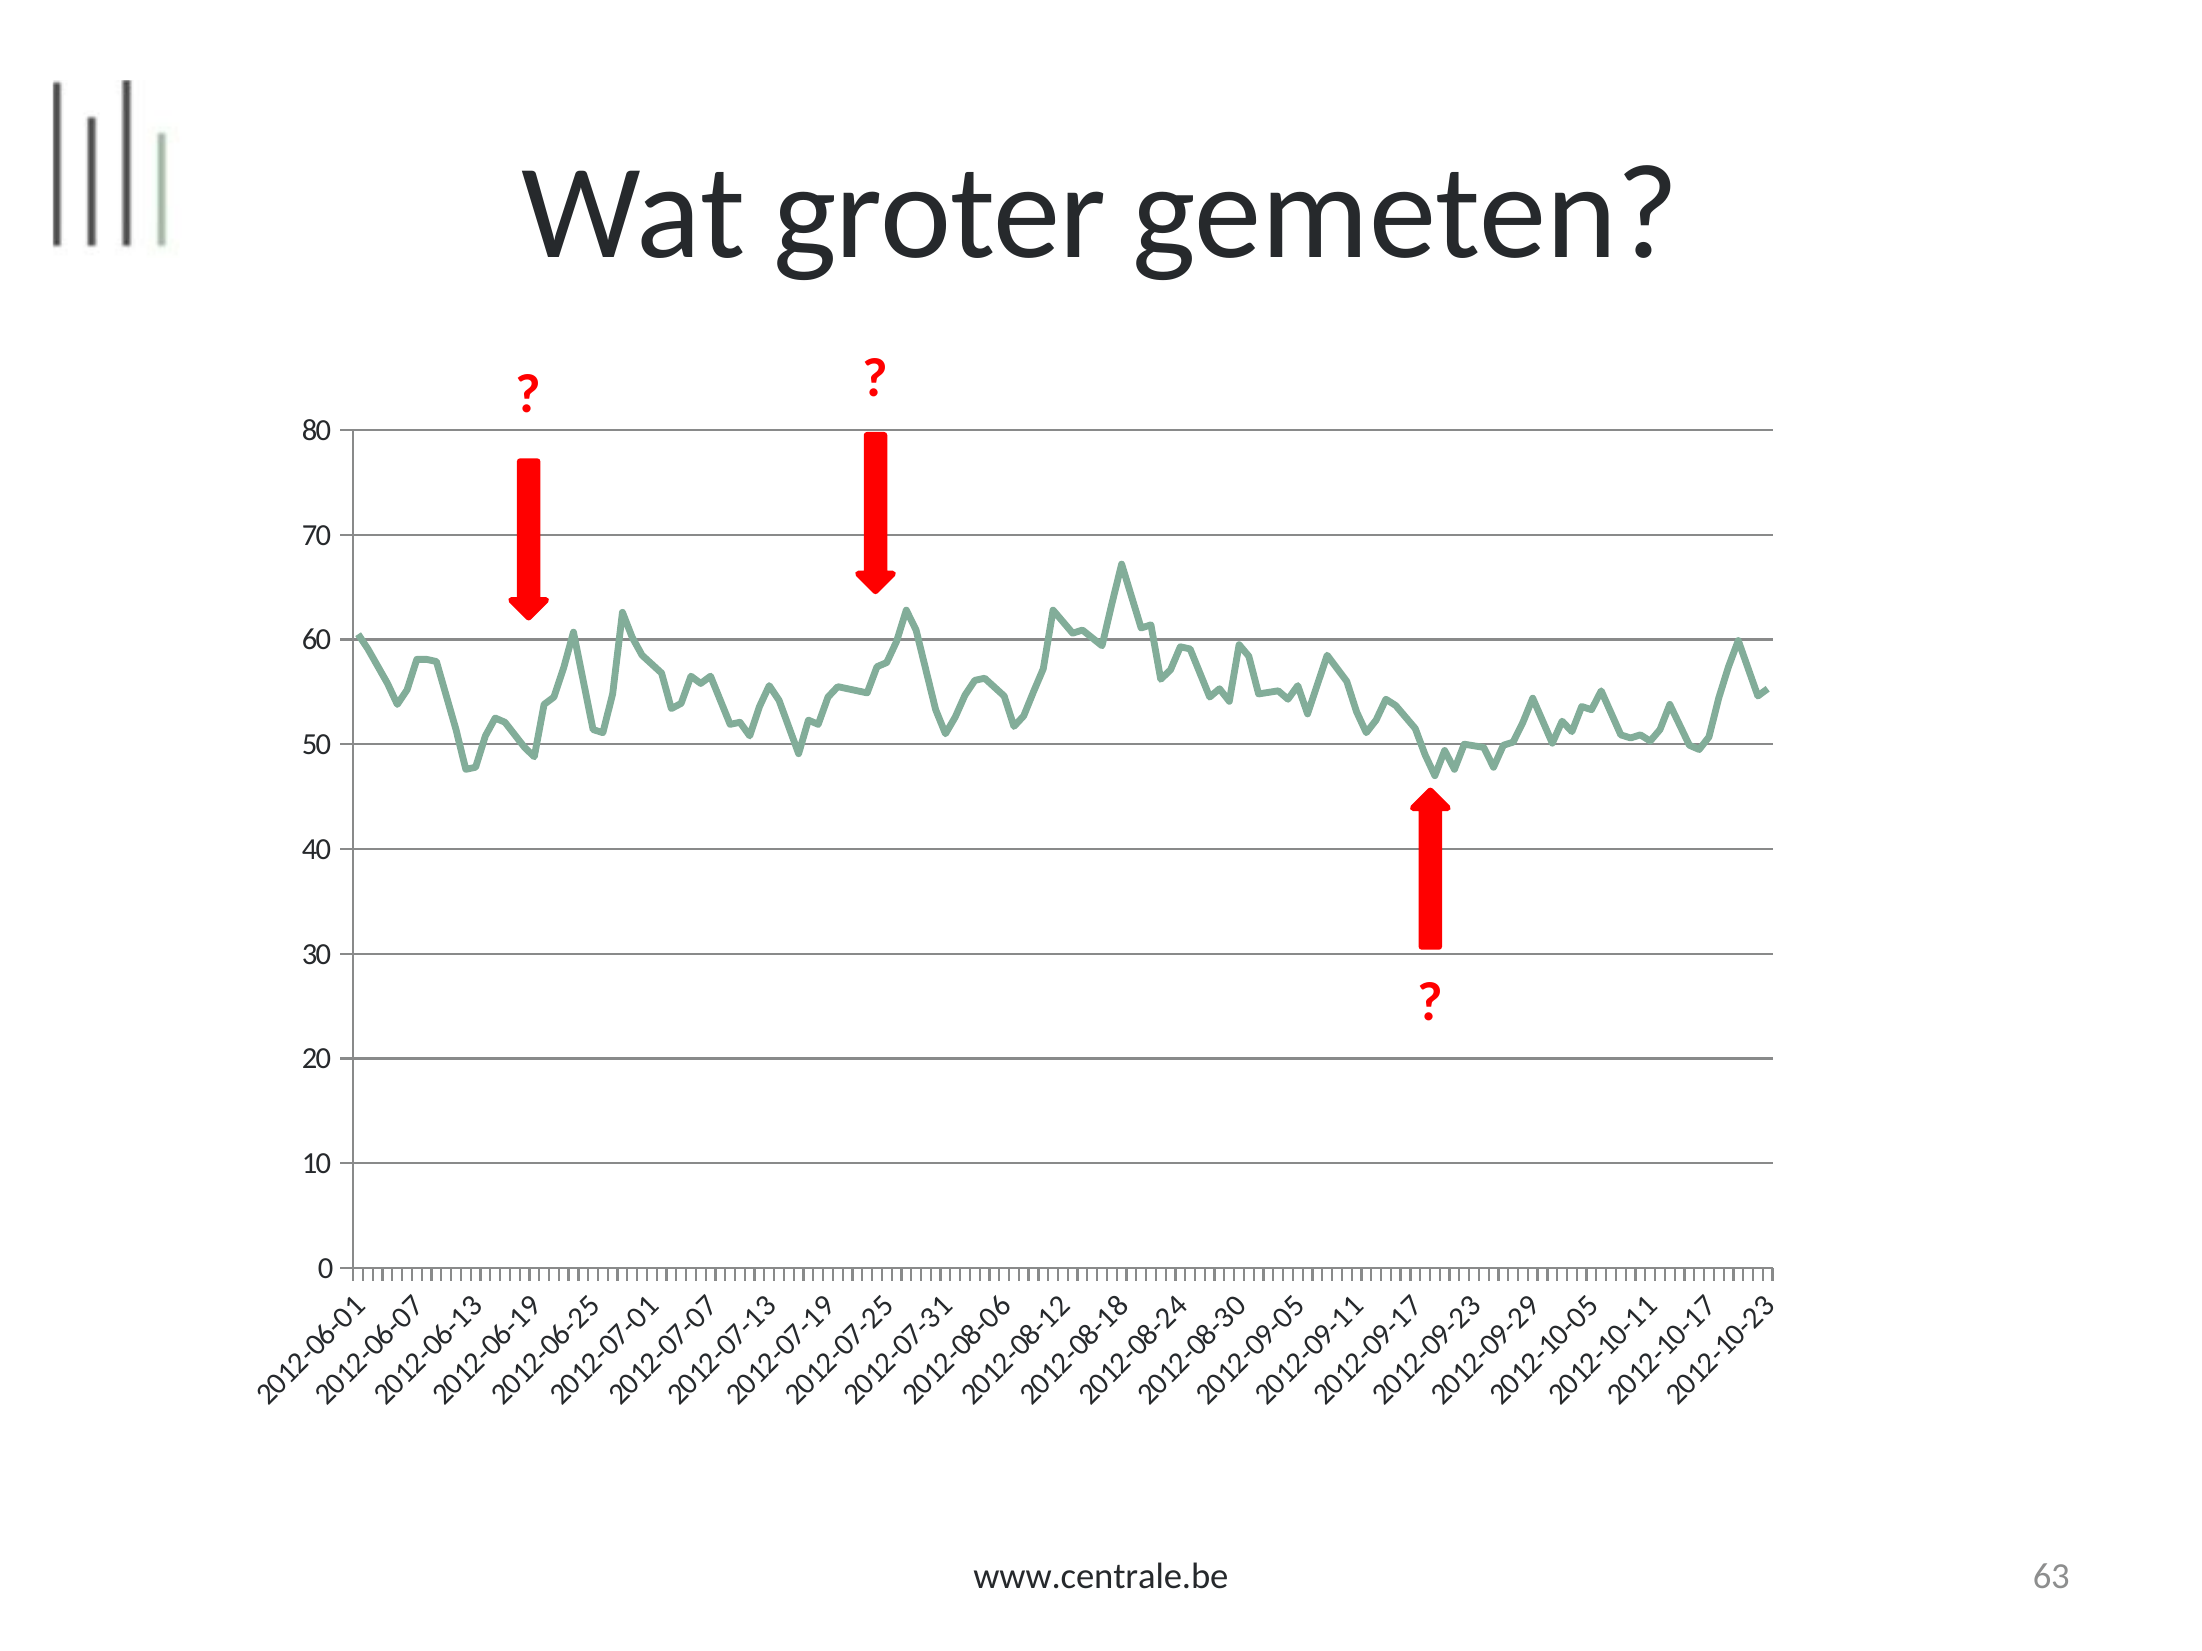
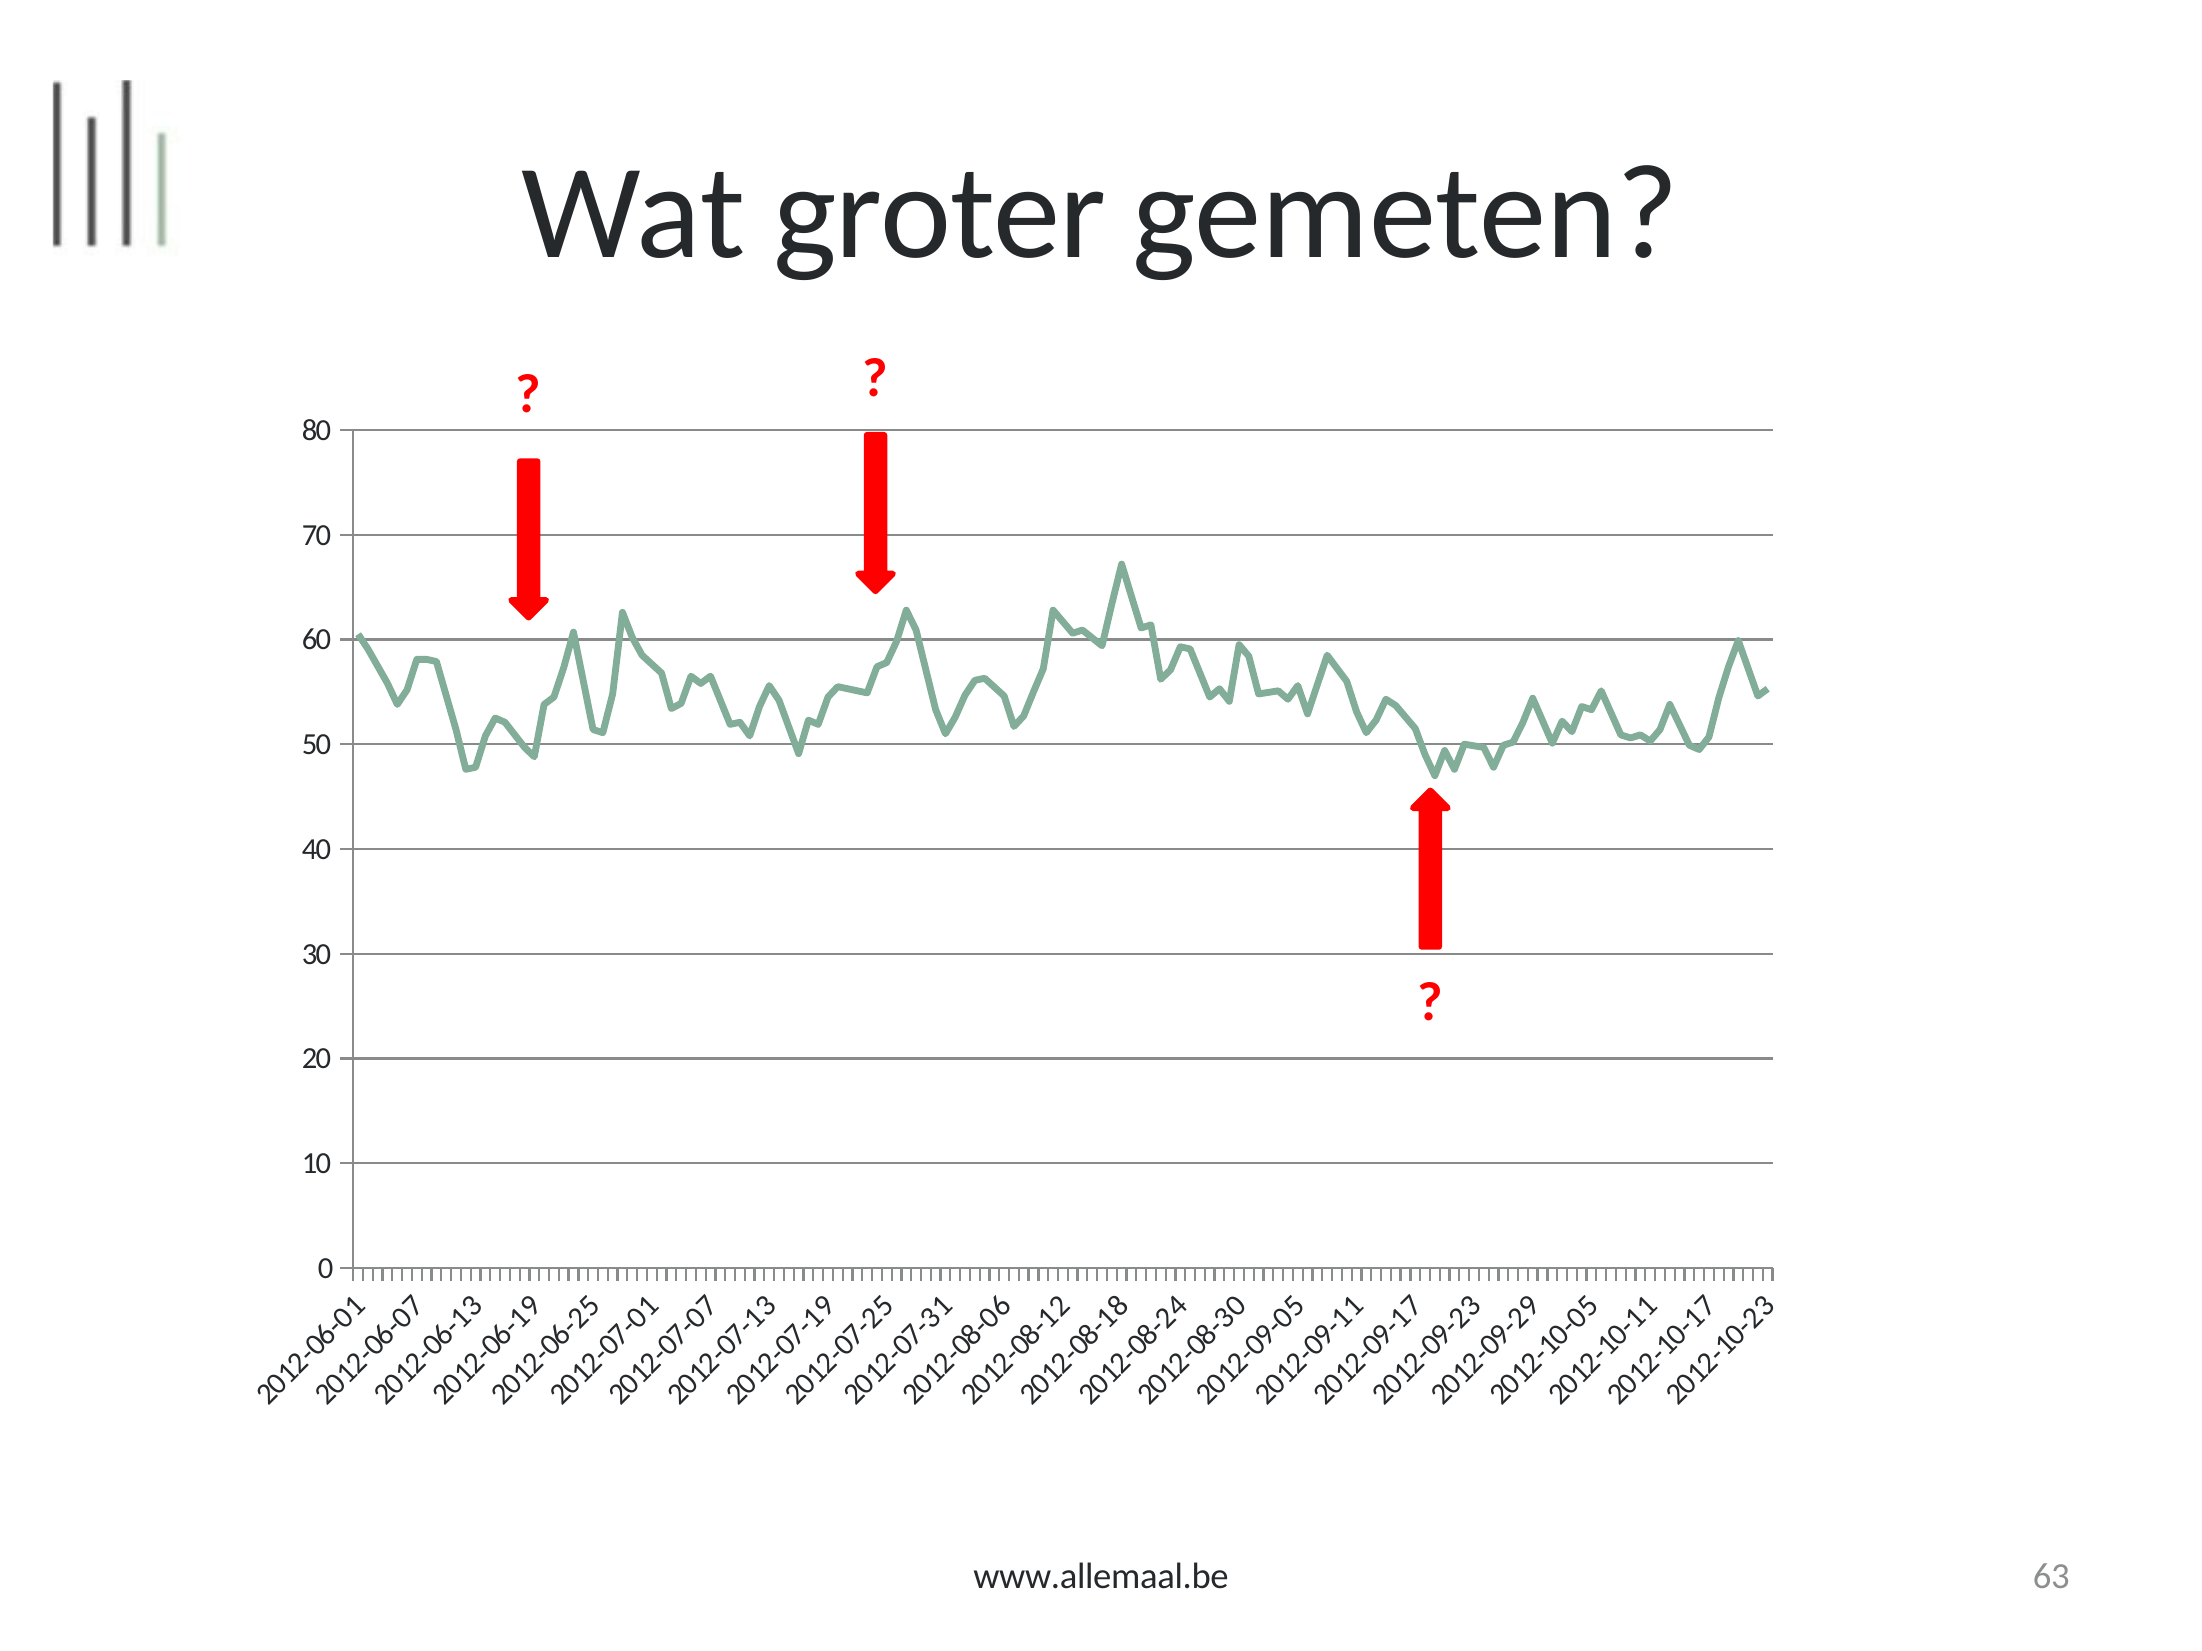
www.centrale.be: www.centrale.be -> www.allemaal.be (1101, 1577)
